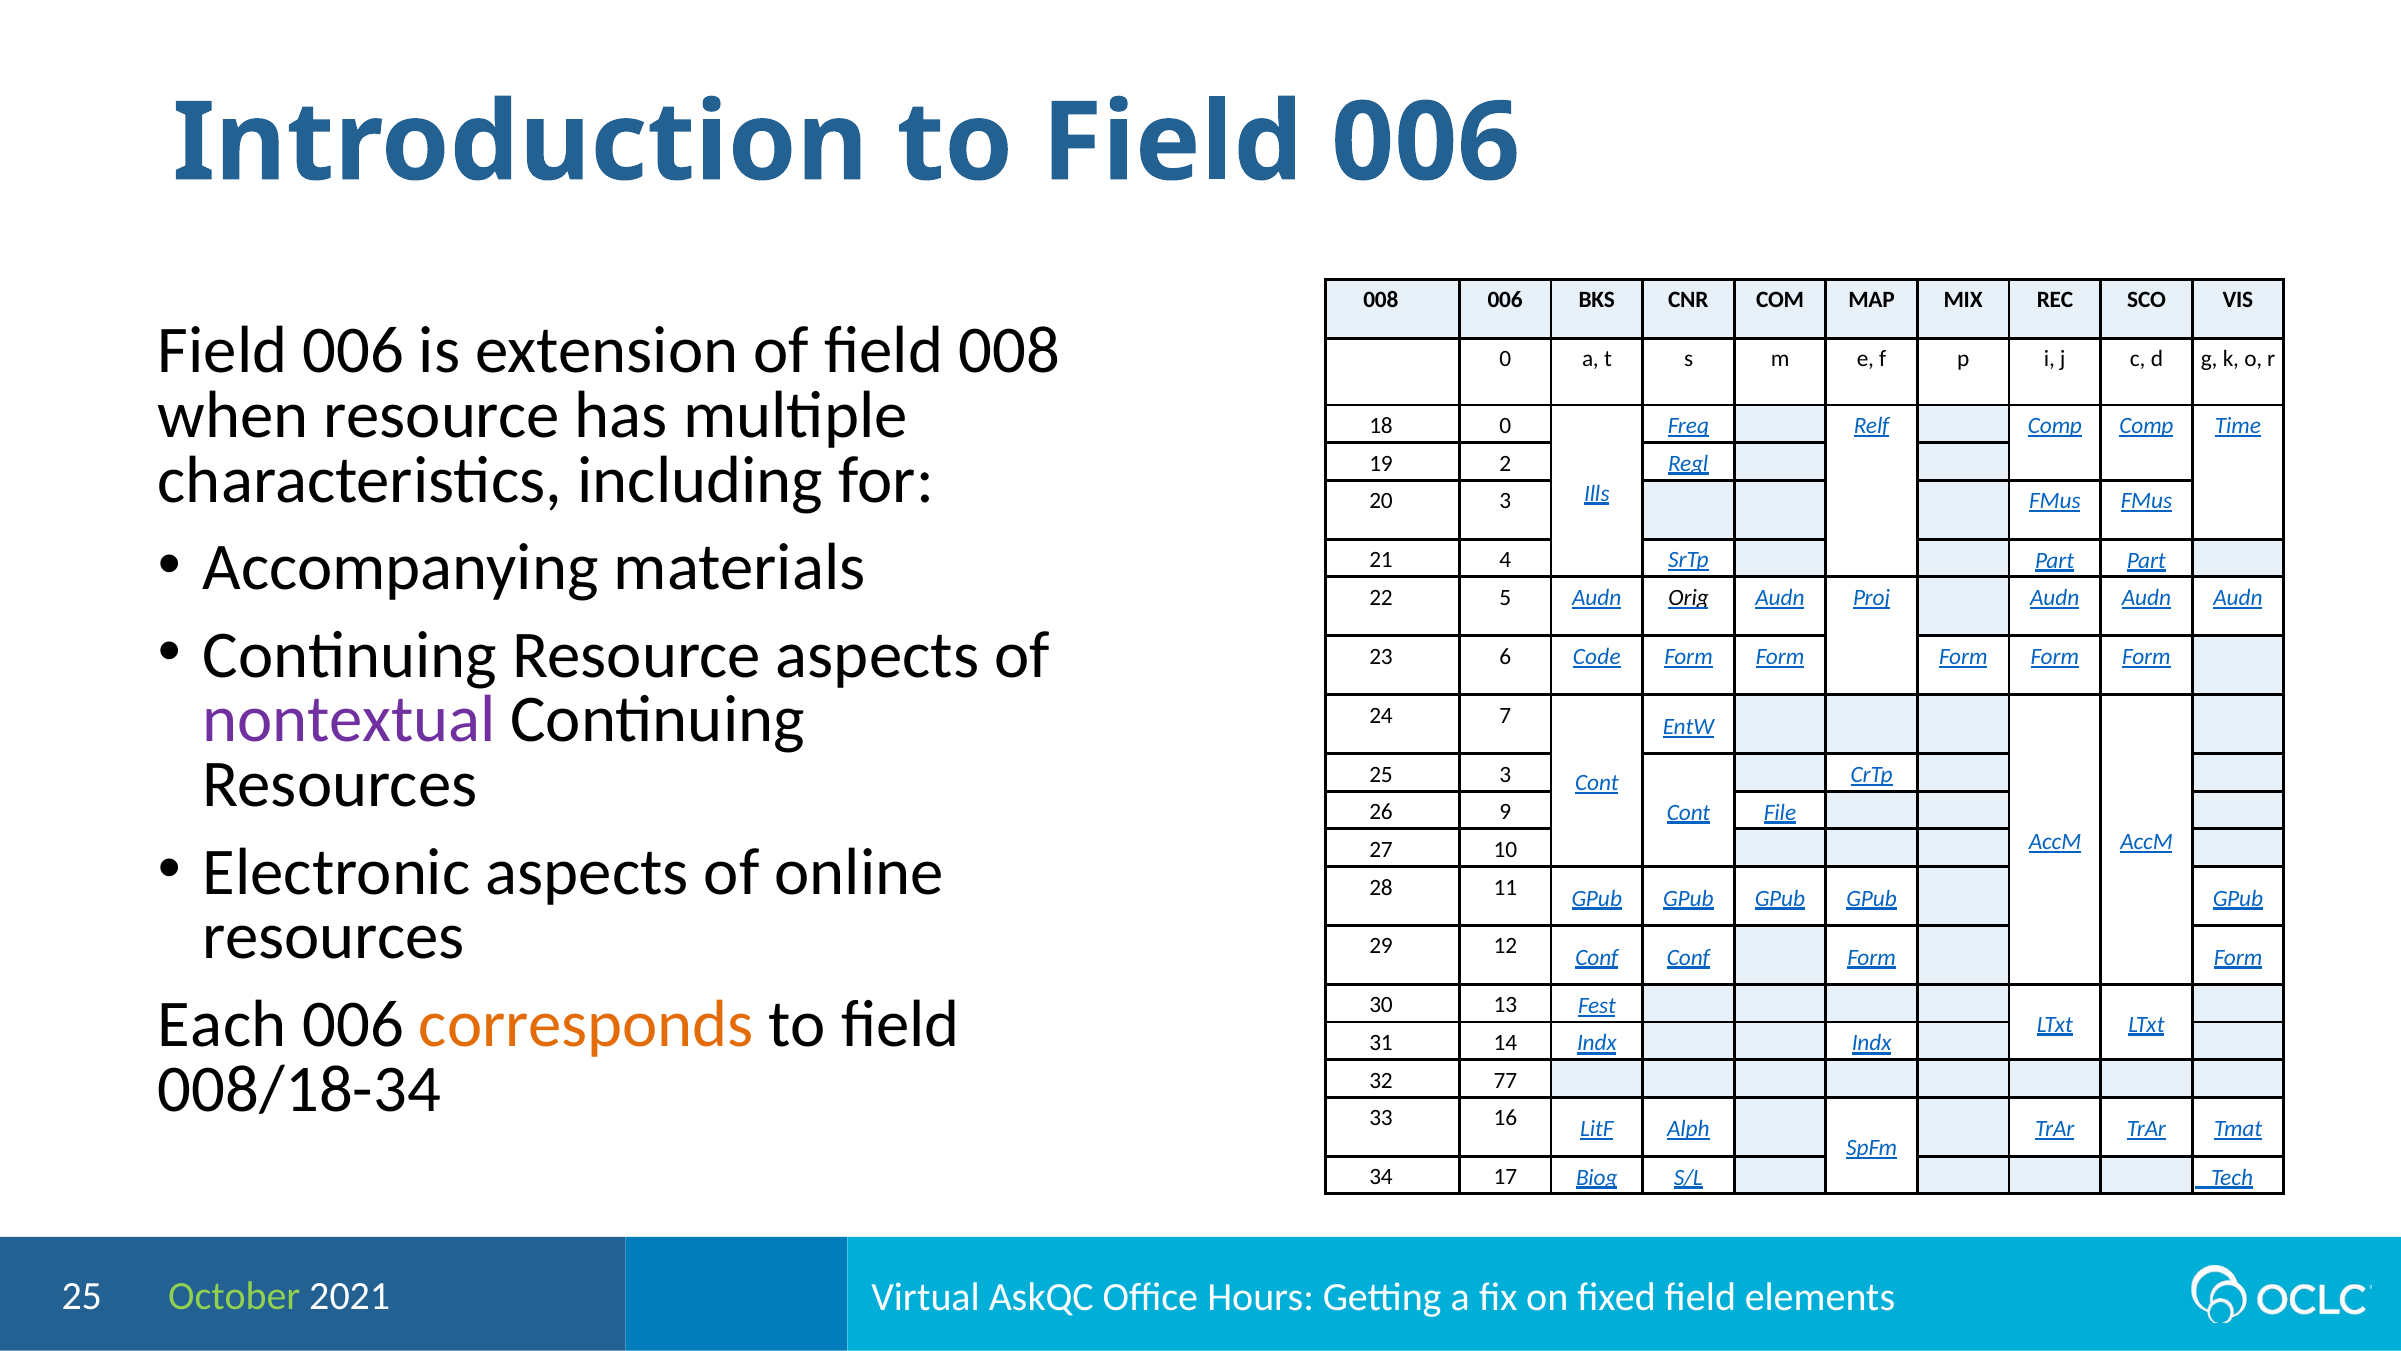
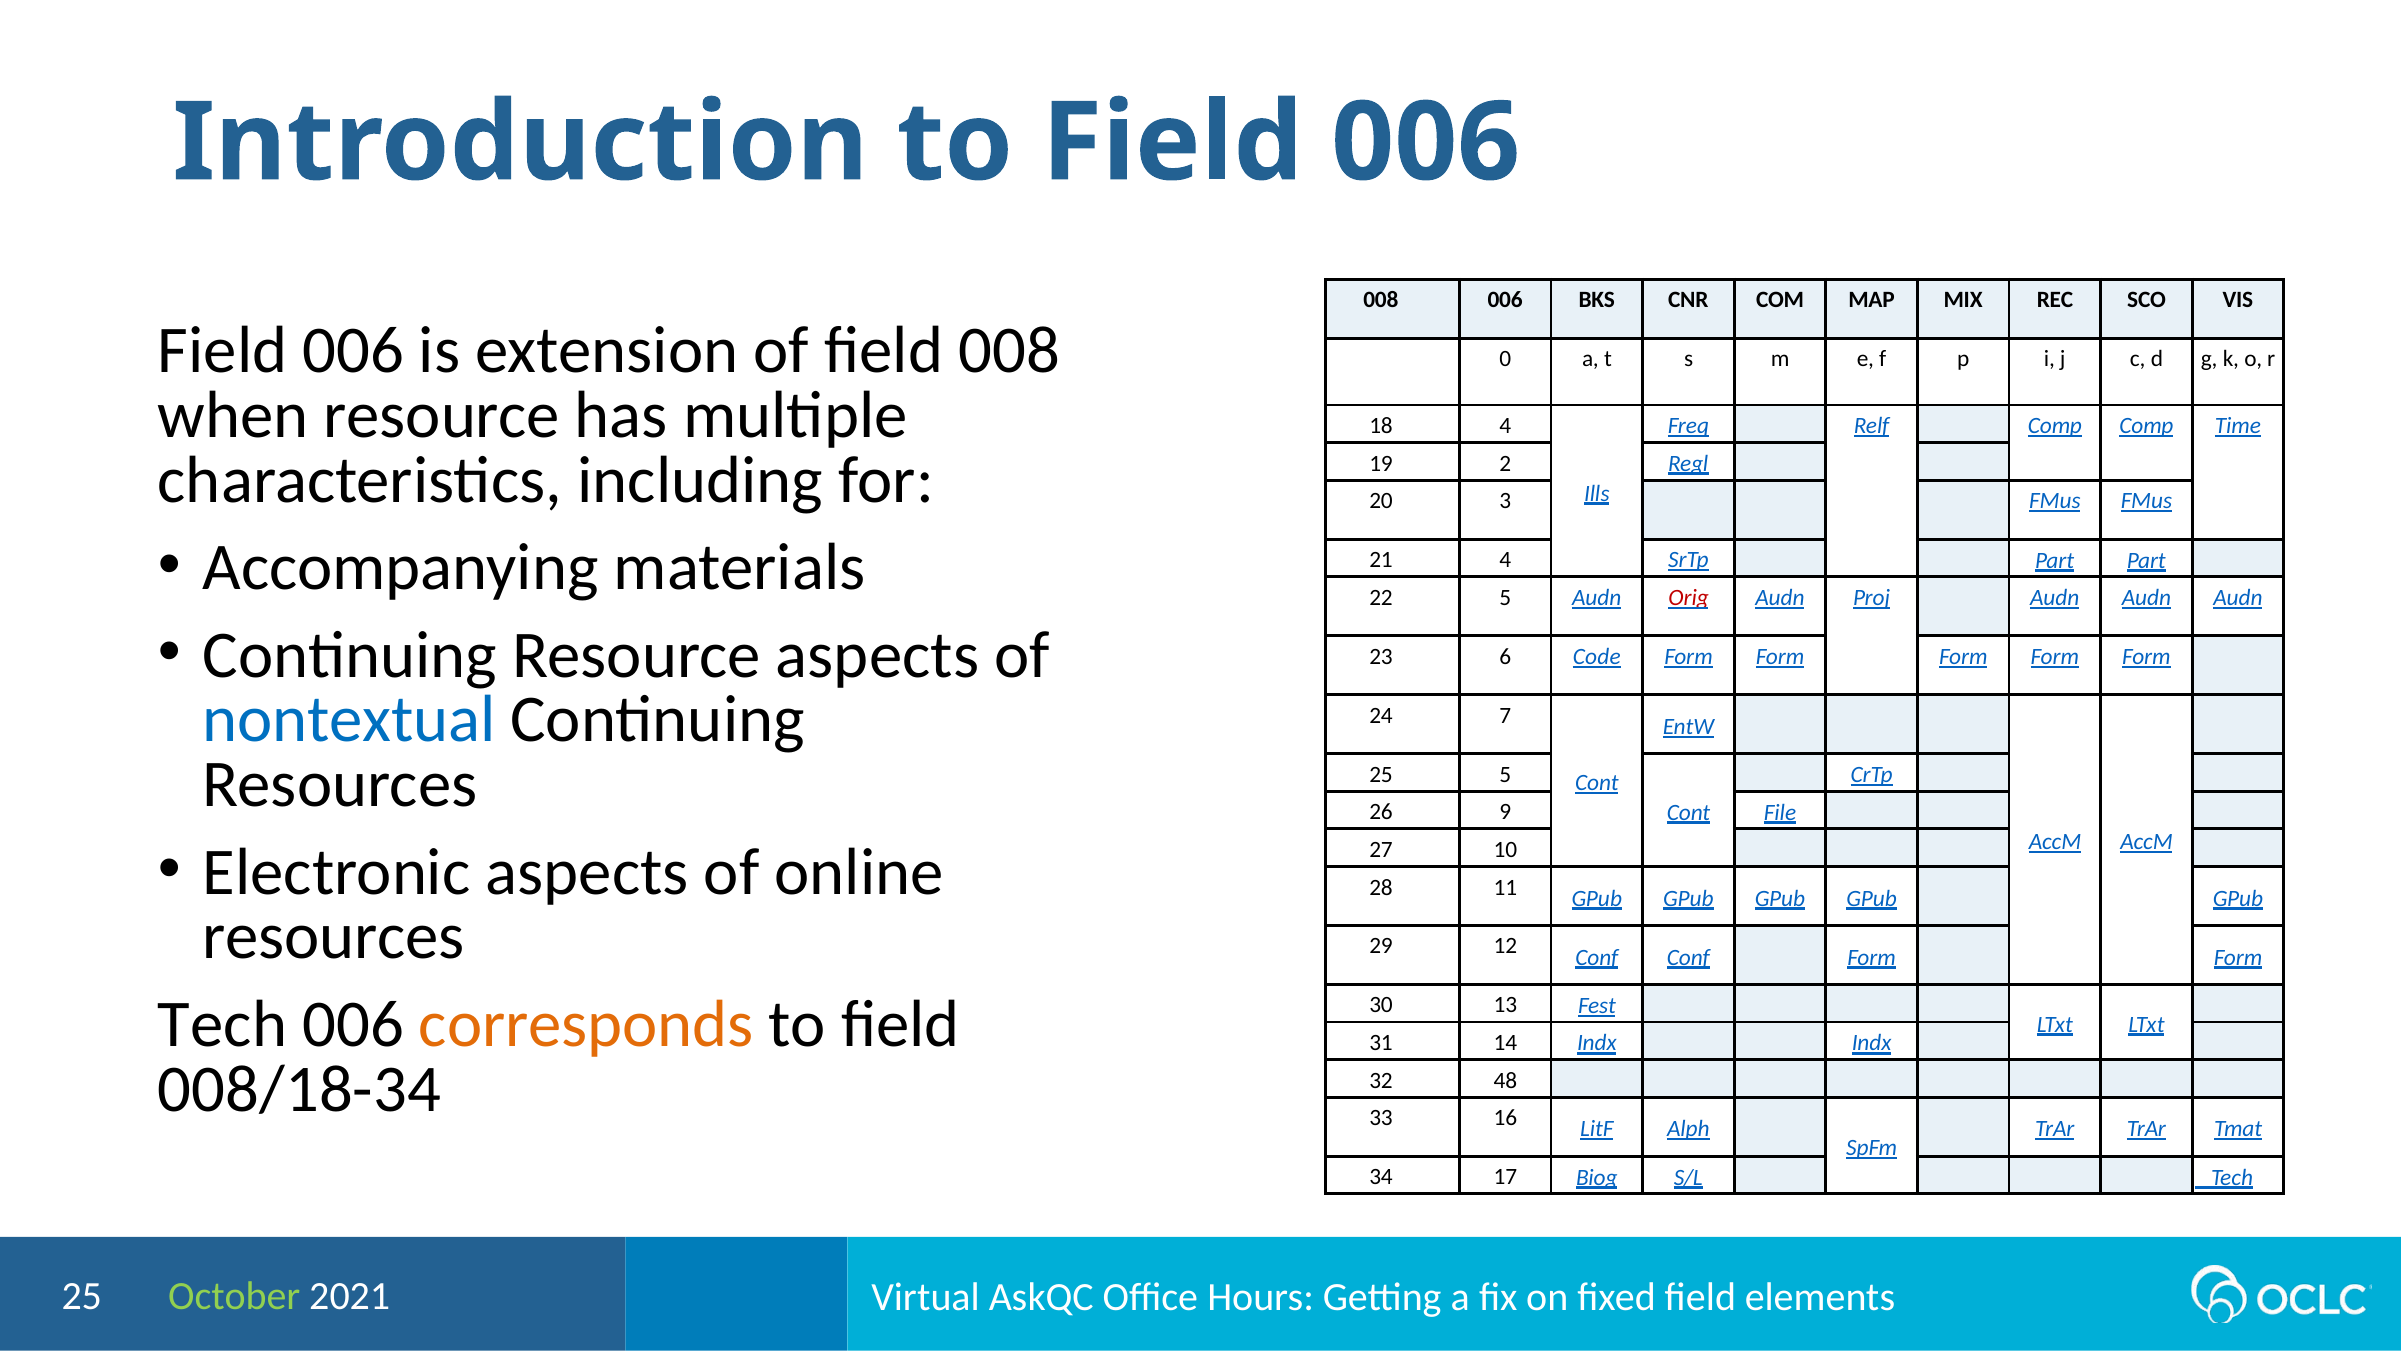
18 0: 0 -> 4 (1505, 426)
Orig colour: black -> red (1689, 598)
nontextual colour: purple -> blue (349, 720)
25 3: 3 -> 5 (1505, 774)
Each: Each -> Tech (222, 1024)
77: 77 -> 48 (1505, 1080)
